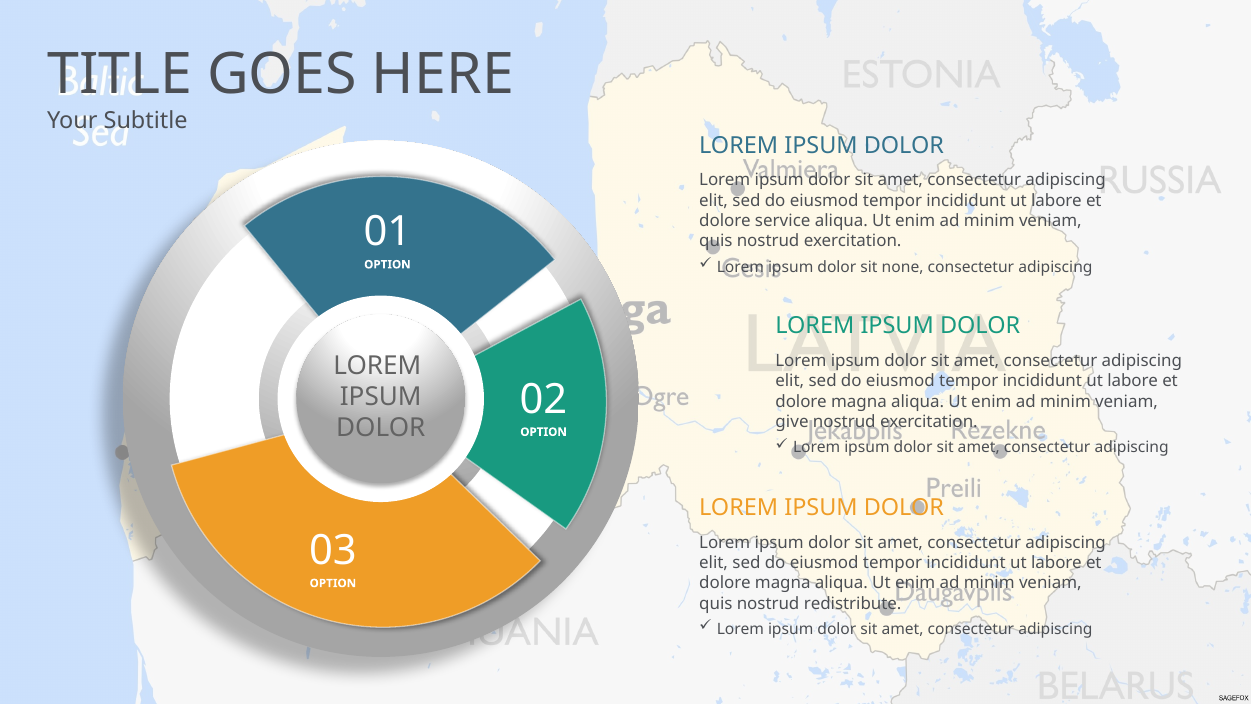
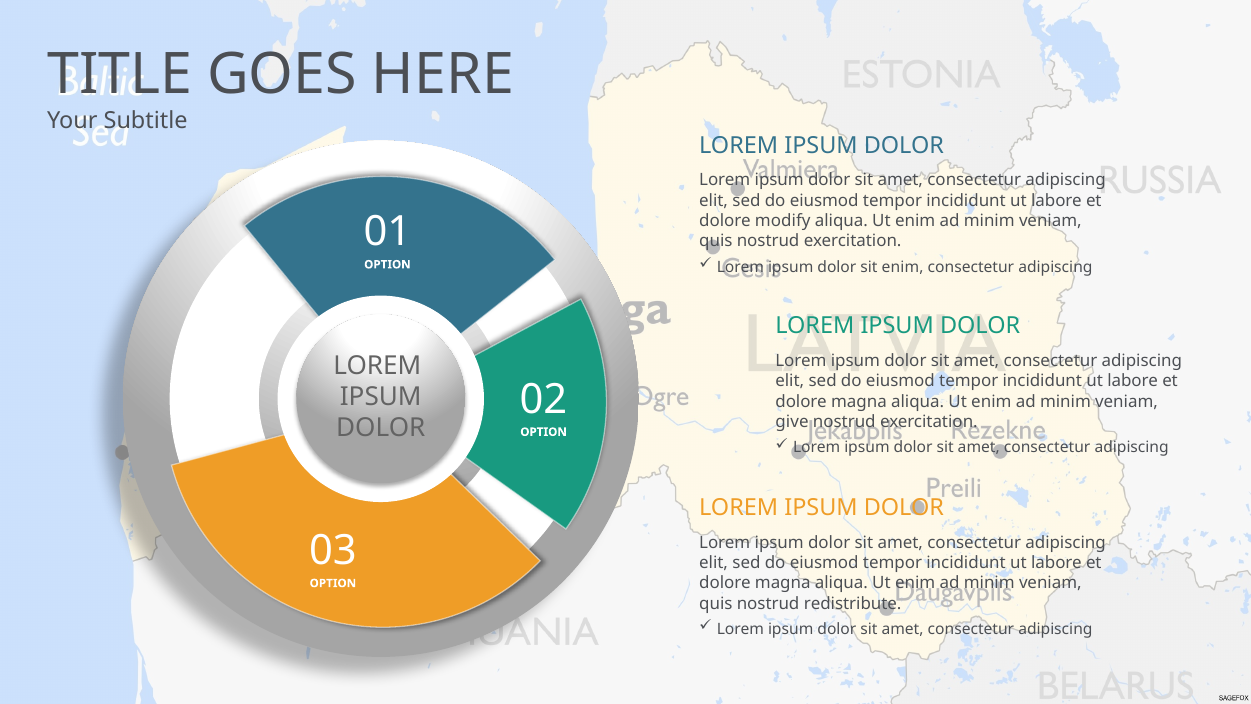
service: service -> modify (783, 221)
sit none: none -> enim (903, 267)
